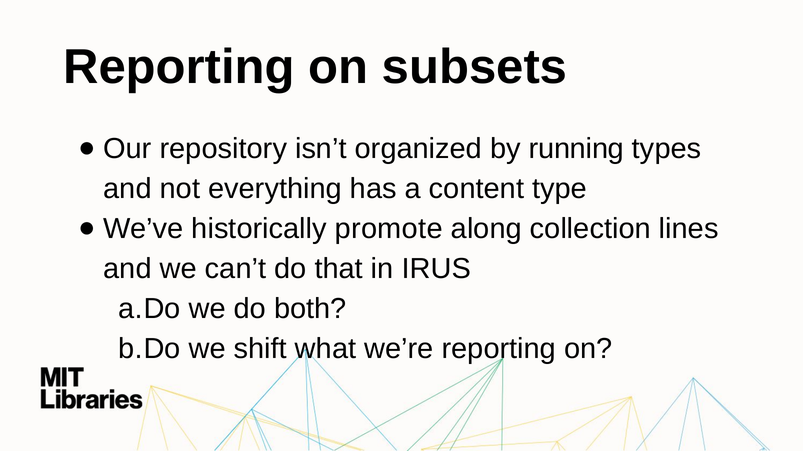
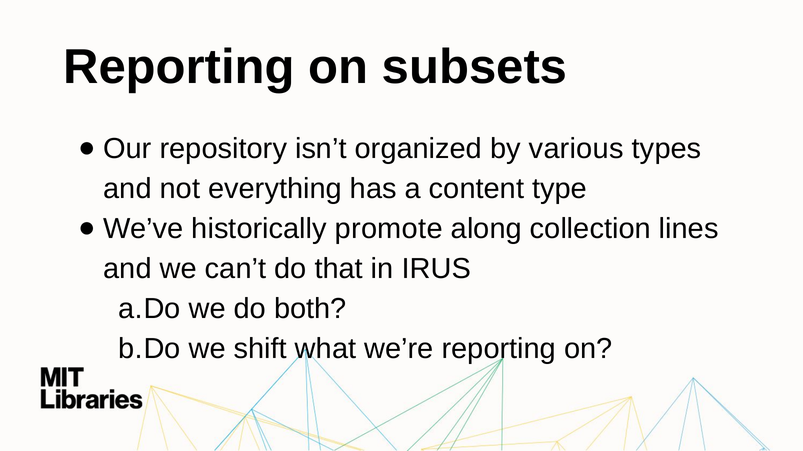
running: running -> various (576, 149)
